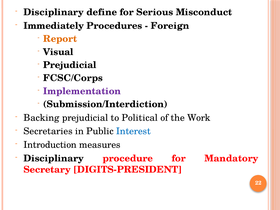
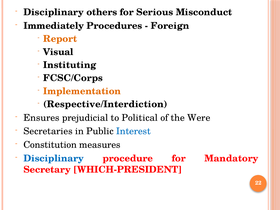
define: define -> others (102, 12)
Prejudicial: Prejudicial -> Instituting (70, 65)
Implementation colour: purple -> orange (82, 91)
Submission/Interdiction: Submission/Interdiction -> Respective/Interdiction (105, 104)
Backing: Backing -> Ensures (42, 118)
Work: Work -> Were (199, 118)
Introduction: Introduction -> Constitution (50, 145)
Disciplinary colour: black -> blue (54, 158)
DIGITS-PRESIDENT: DIGITS-PRESIDENT -> WHICH-PRESIDENT (128, 170)
